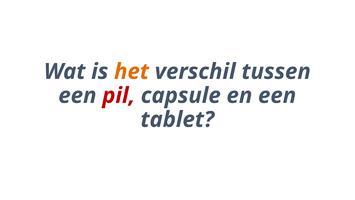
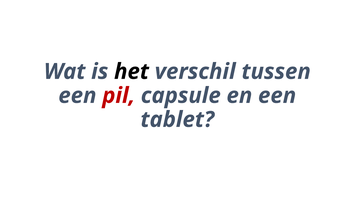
het colour: orange -> black (132, 71)
